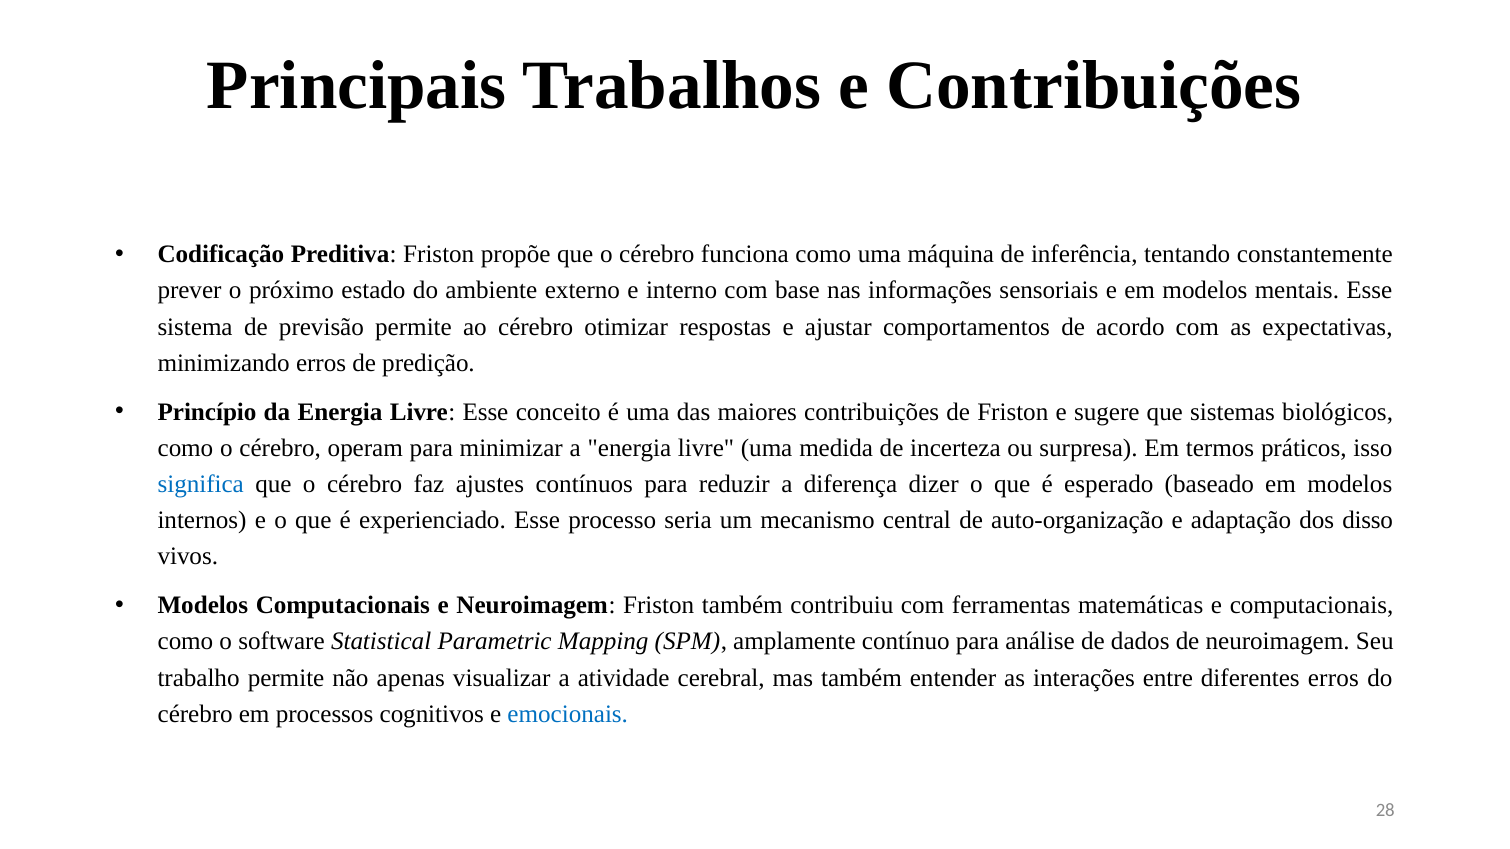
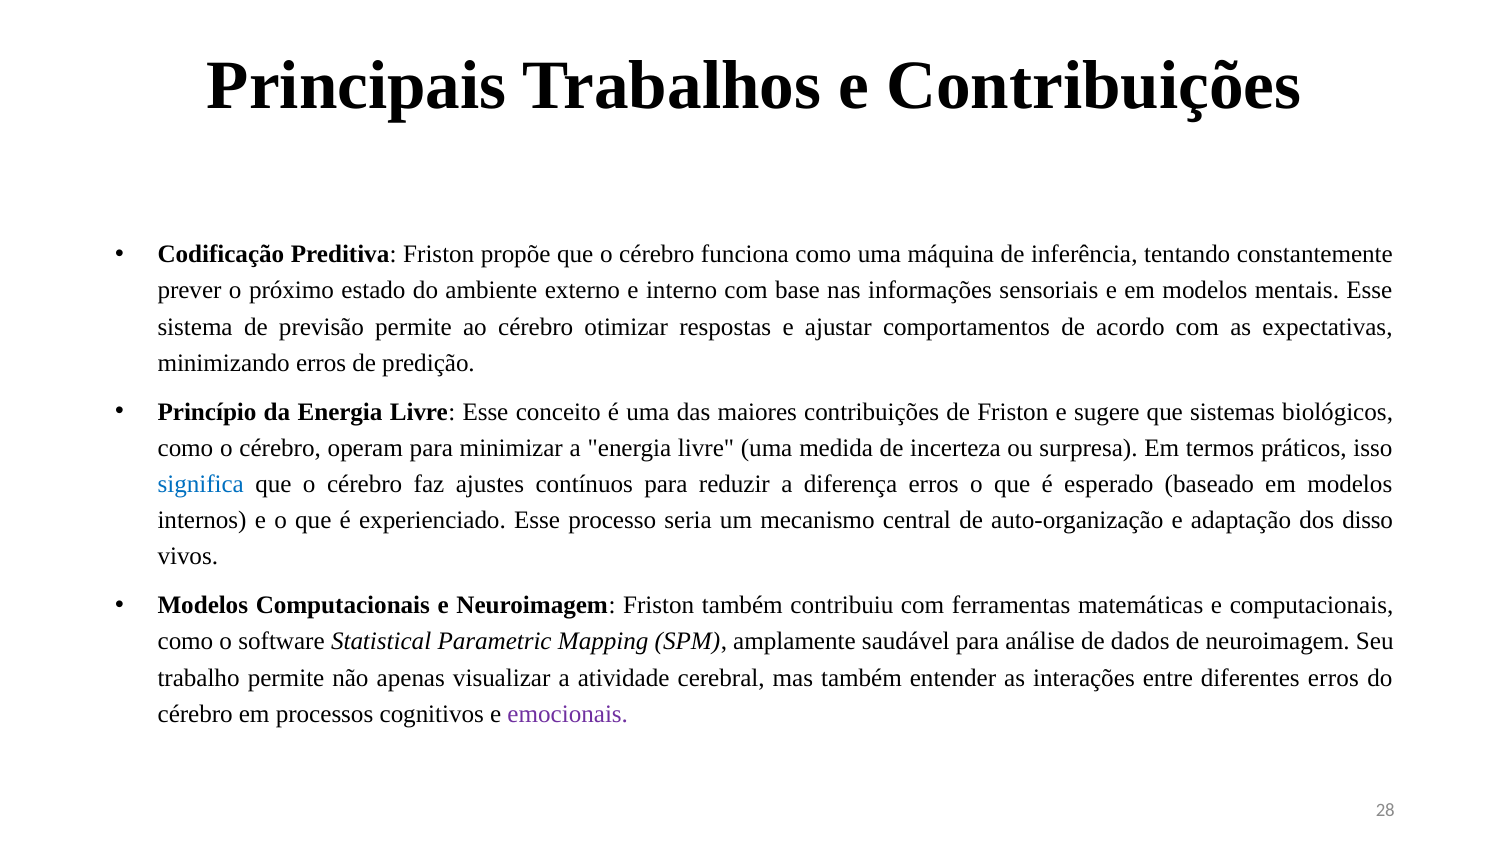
diferença dizer: dizer -> erros (934, 484)
contínuo: contínuo -> saudável (906, 642)
emocionais colour: blue -> purple (568, 714)
